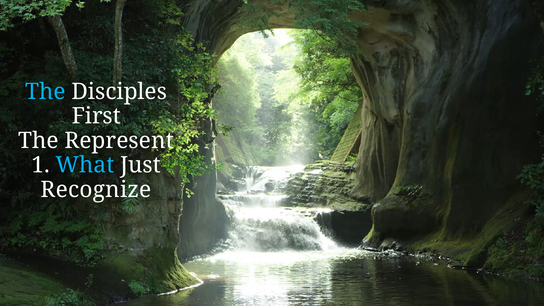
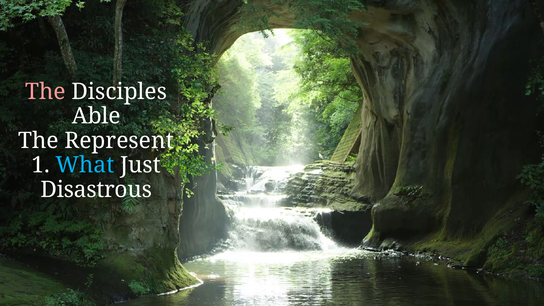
The colour: light blue -> pink (45, 92)
First: First -> Able (96, 116)
Recognize: Recognize -> Disastrous (96, 190)
